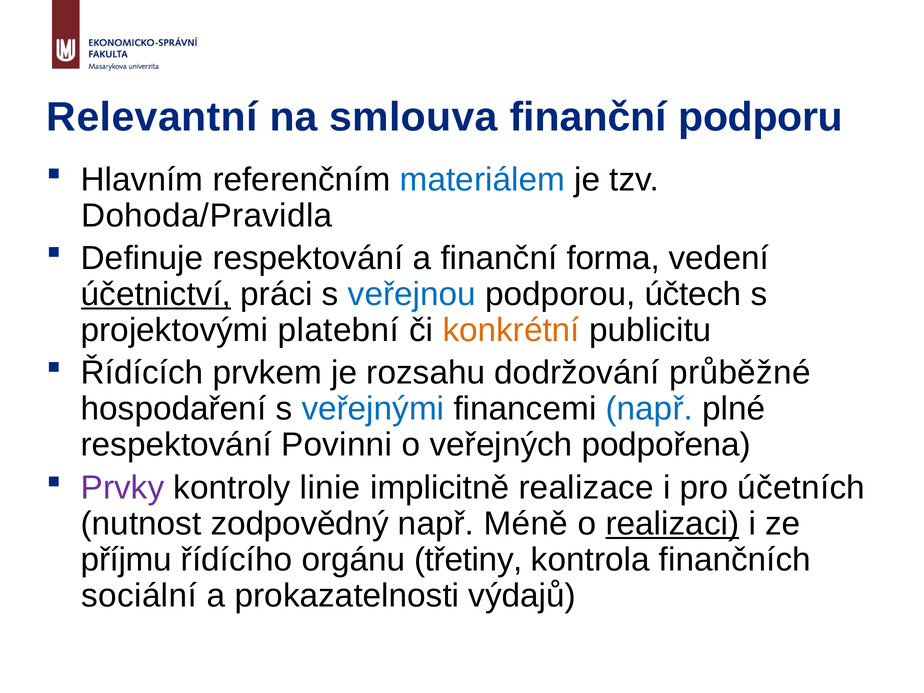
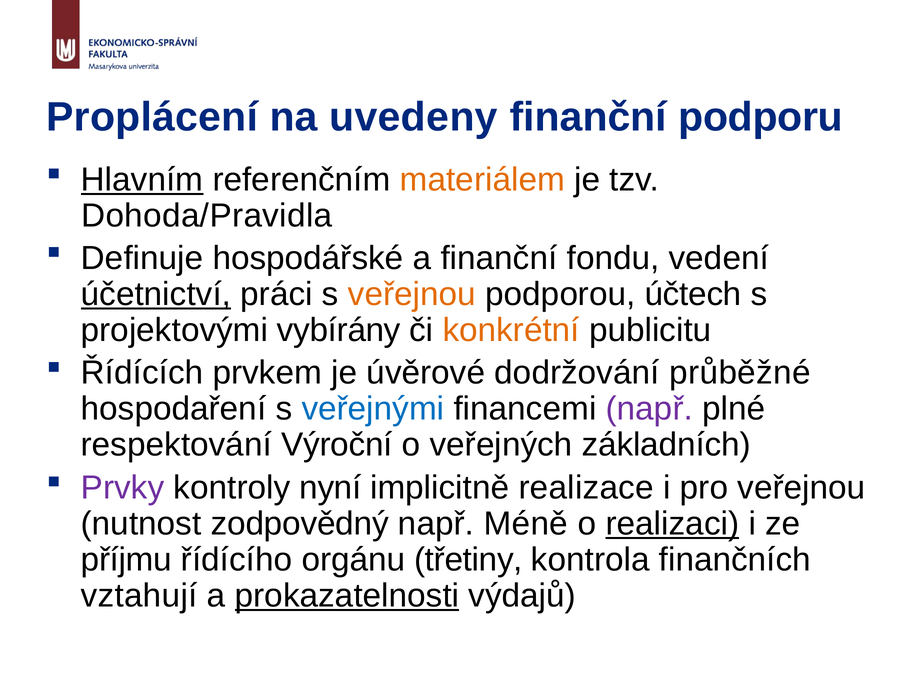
Relevantní: Relevantní -> Proplácení (152, 117)
smlouva: smlouva -> uvedeny (413, 117)
Hlavním underline: none -> present (142, 180)
materiálem colour: blue -> orange (482, 180)
Definuje respektování: respektování -> hospodářské (308, 258)
forma: forma -> fondu (613, 258)
veřejnou colour: blue -> orange (412, 294)
platební: platební -> vybírány (339, 330)
rozsahu: rozsahu -> úvěrové (426, 373)
např colour: blue -> purple (649, 409)
Povinni: Povinni -> Výroční (337, 445)
podpořena: podpořena -> základních (666, 445)
linie: linie -> nyní (330, 488)
pro účetních: účetních -> veřejnou (801, 488)
sociální: sociální -> vztahují (139, 596)
prokazatelnosti underline: none -> present (347, 596)
